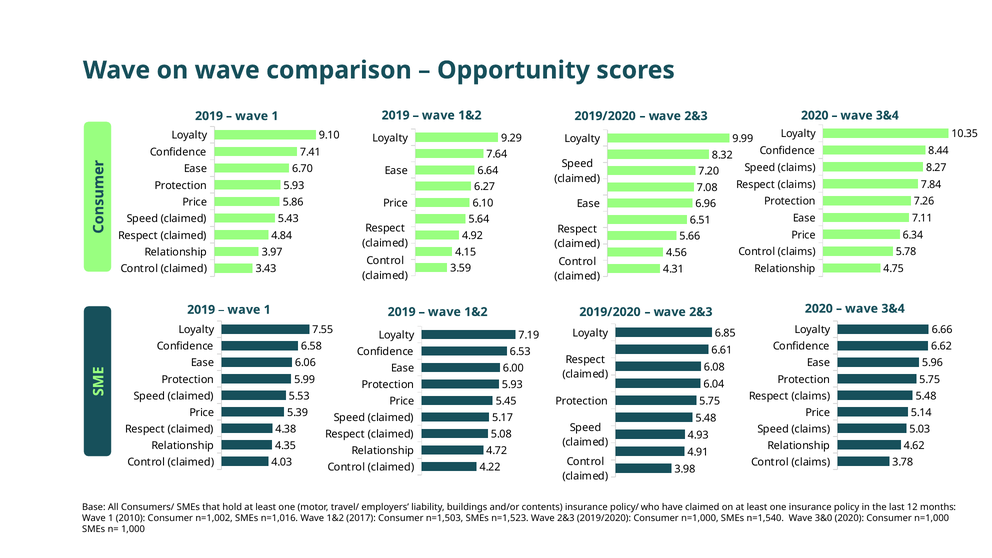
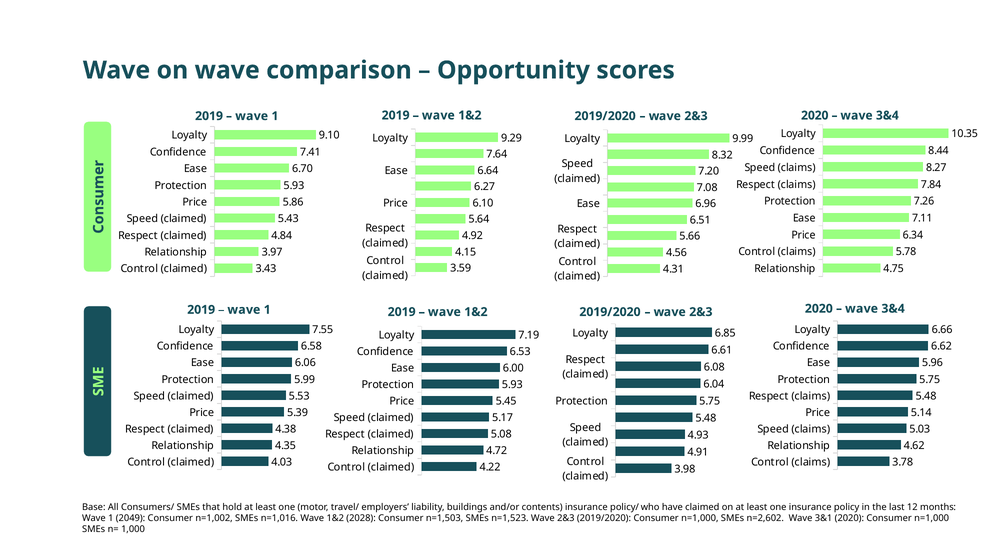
2010: 2010 -> 2049 (131, 518)
2017: 2017 -> 2028 (361, 518)
n=1,540: n=1,540 -> n=2,602 (765, 518)
3&0: 3&0 -> 3&1 (824, 518)
